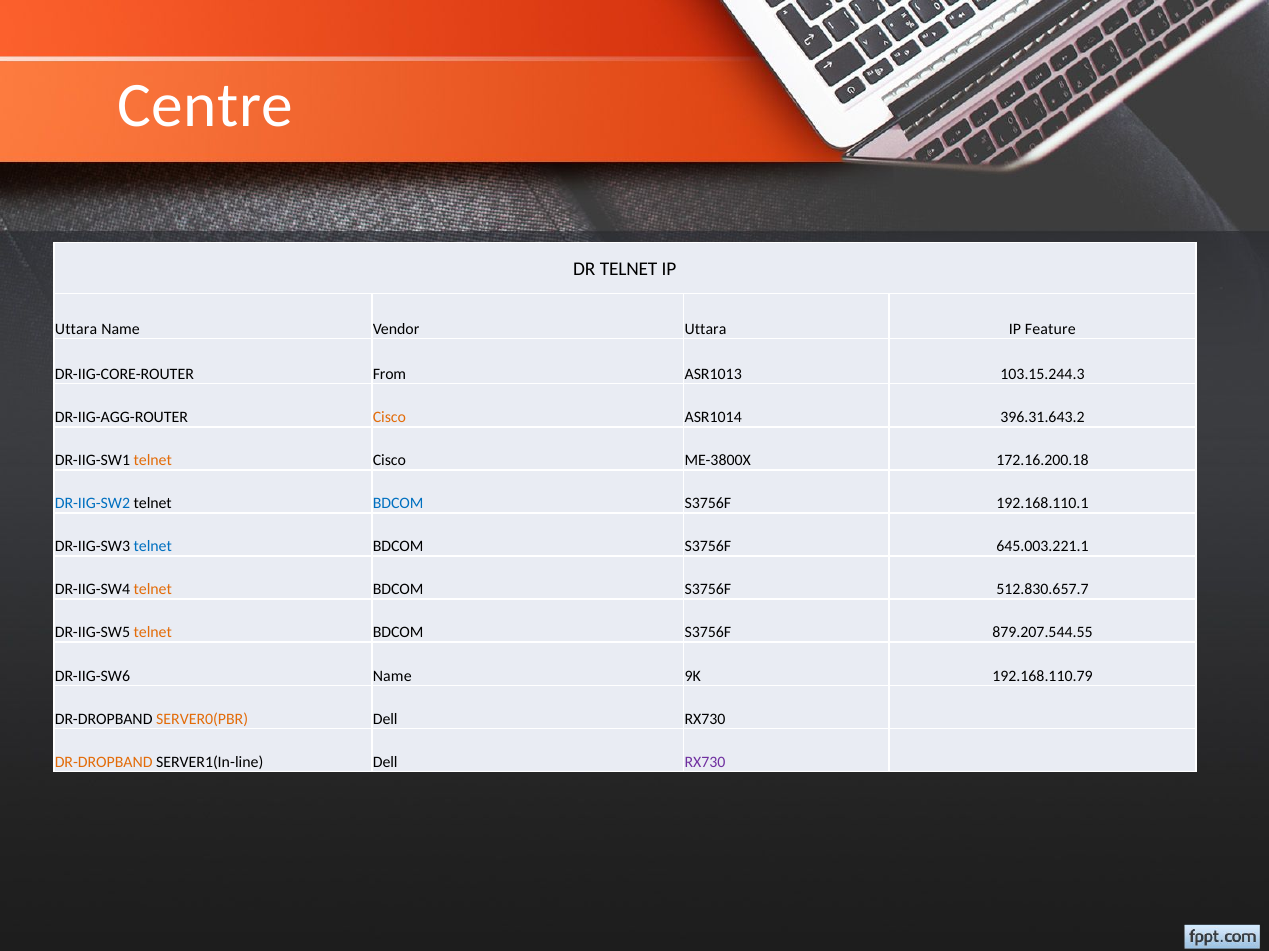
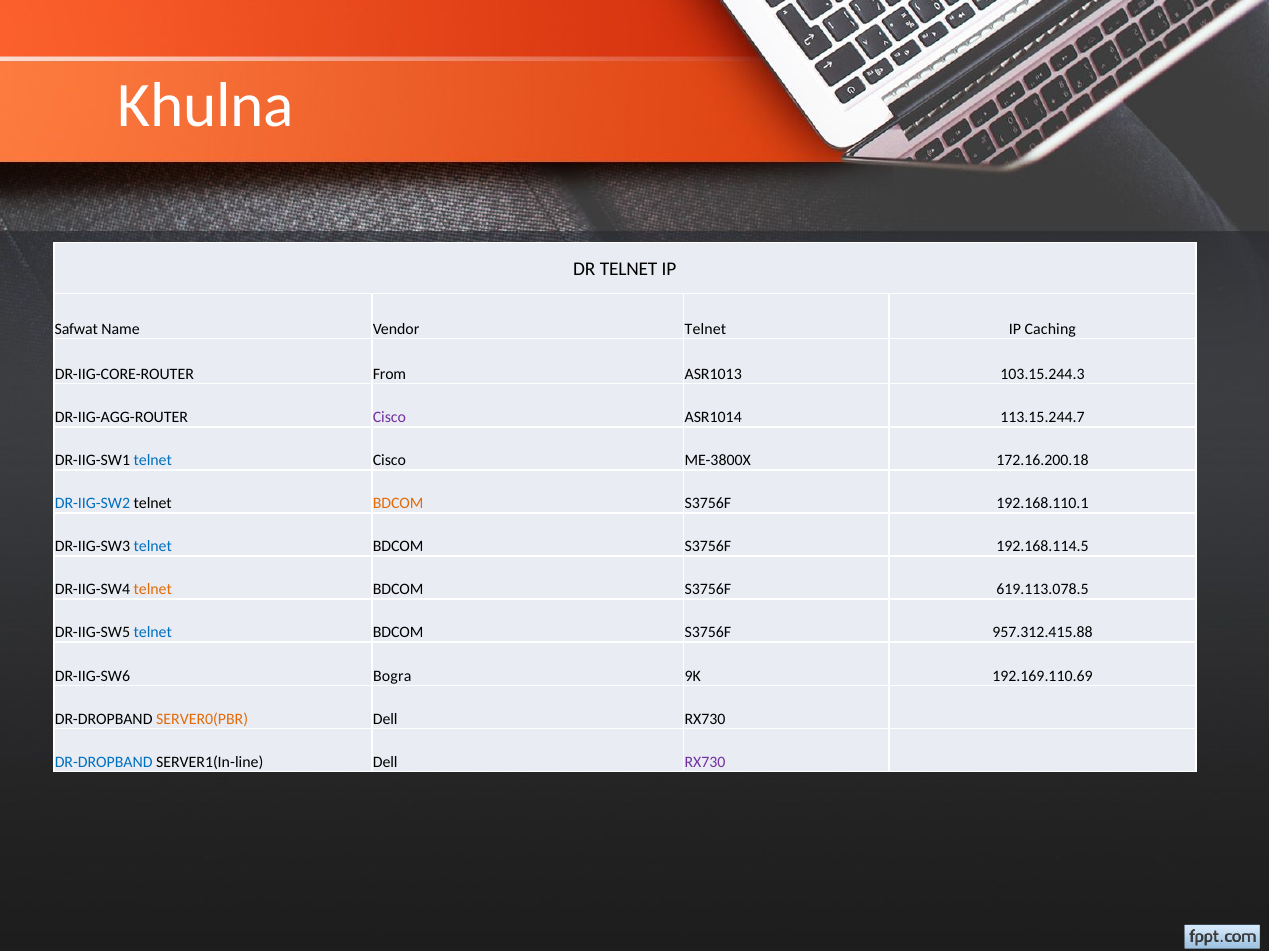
Centre: Centre -> Khulna (206, 106)
Uttara: Uttara -> Safwat (76, 329)
Vendor Uttara: Uttara -> Telnet (705, 329)
IP Feature: Feature -> Caching (1050, 329)
Cisco colour: orange -> purple (389, 418)
396.31.643.2: 396.31.643.2 -> 113.15.244.7 (1042, 418)
telnet colour: orange -> blue (153, 461)
BDCOM colour: blue -> orange (398, 504)
645.003.221.1: 645.003.221.1 -> 192.168.114.5 (1042, 547)
512.830.657.7: 512.830.657.7 -> 619.113.078.5 (1042, 590)
telnet colour: orange -> blue (153, 633)
879.207.544.55: 879.207.544.55 -> 957.312.415.88 (1042, 633)
DR-IIG-SW6 Name: Name -> Bogra (392, 676)
192.168.110.79: 192.168.110.79 -> 192.169.110.69 (1042, 676)
DR-DROPBAND colour: orange -> blue (104, 763)
